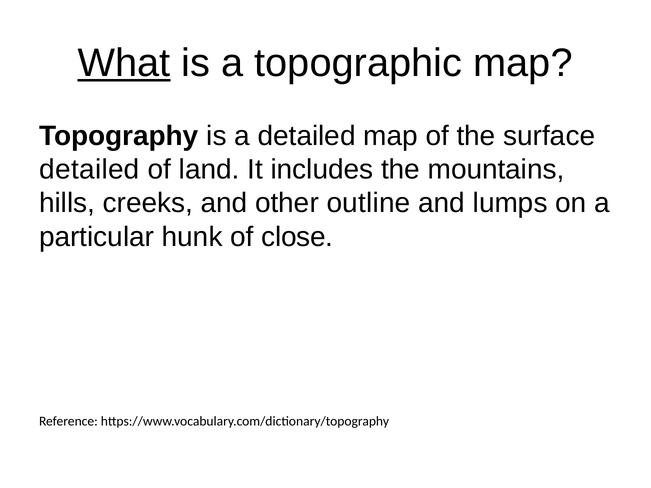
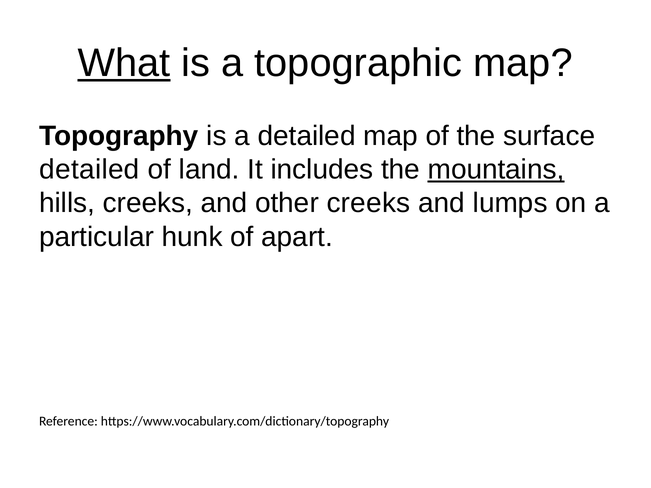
mountains underline: none -> present (496, 170)
other outline: outline -> creeks (369, 203)
close: close -> apart (297, 237)
